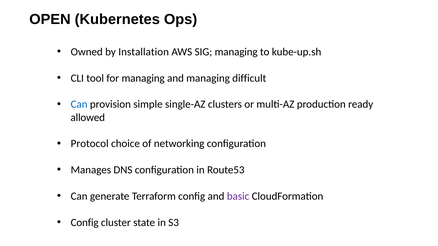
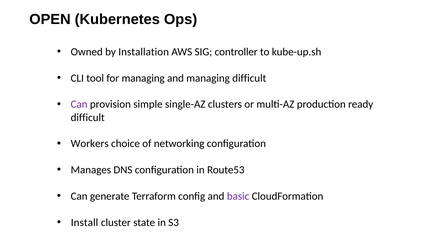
SIG managing: managing -> controller (236, 52)
Can colour: blue -> purple (79, 105)
allowed: allowed -> difficult (88, 118)
Protocol: Protocol -> Workers (90, 144)
Config: Config -> Install (85, 223)
